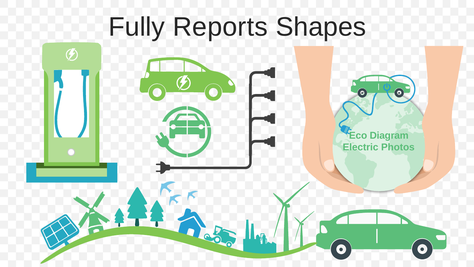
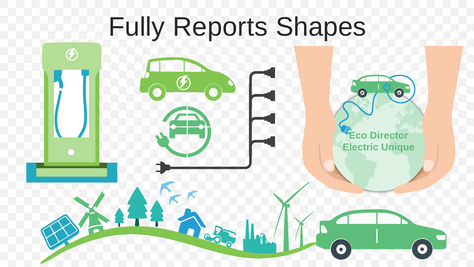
Diagram: Diagram -> Director (389, 135)
Photos: Photos -> Unique (398, 147)
